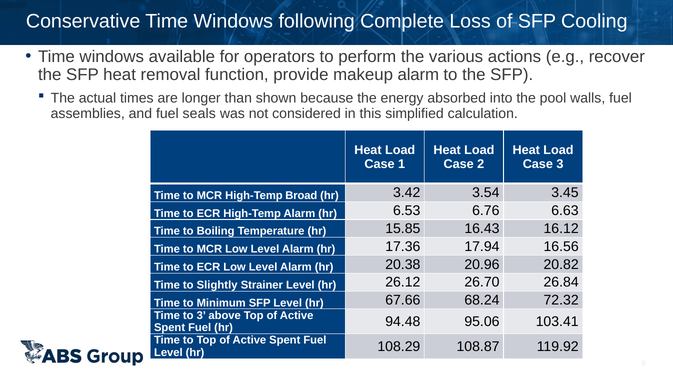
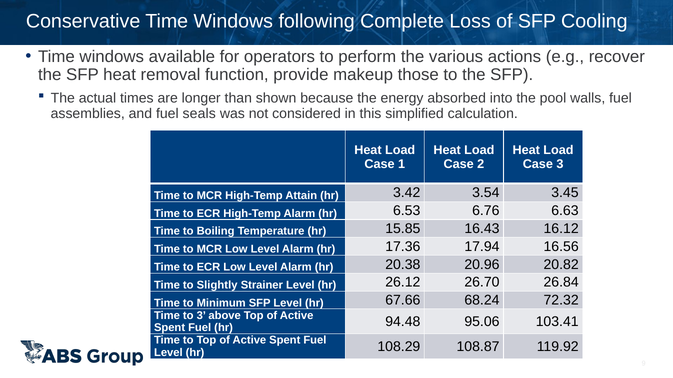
makeup alarm: alarm -> those (418, 75)
Broad: Broad -> Attain (301, 196)
